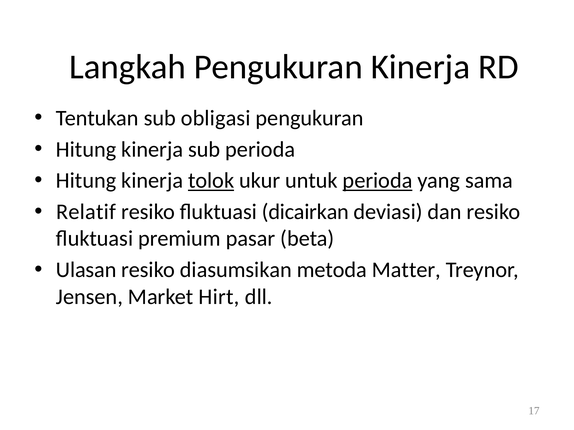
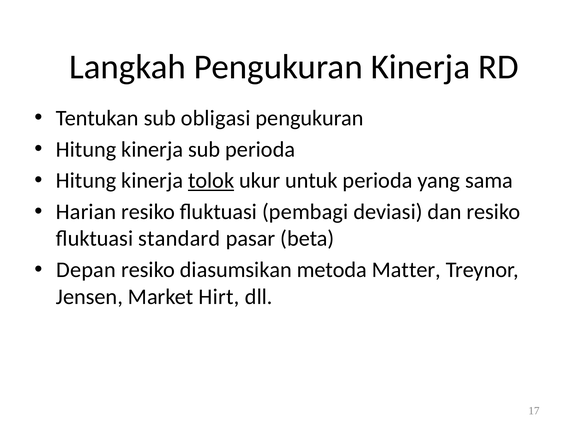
perioda underline: present -> none (378, 181)
Relatif: Relatif -> Harian (86, 212)
dicairkan: dicairkan -> pembagi (305, 212)
premium: premium -> standard (179, 239)
Ulasan: Ulasan -> Depan (86, 270)
